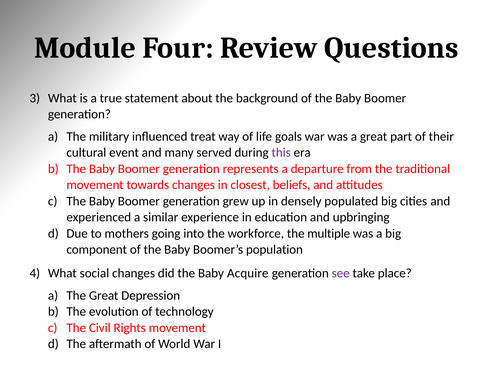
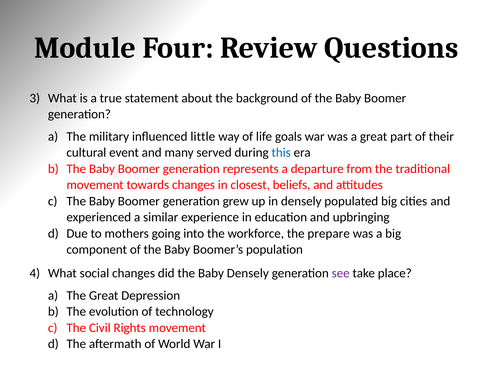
treat: treat -> little (203, 136)
this colour: purple -> blue (281, 153)
multiple: multiple -> prepare (329, 233)
Baby Acquire: Acquire -> Densely (248, 273)
